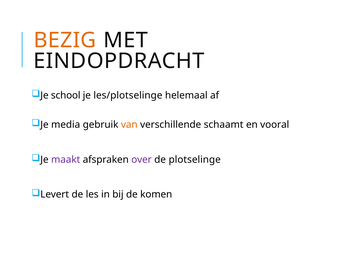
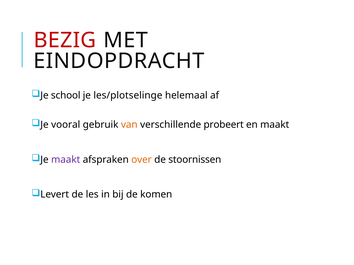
BEZIG colour: orange -> red (65, 40)
media: media -> vooral (66, 125)
schaamt: schaamt -> probeert (224, 125)
en vooral: vooral -> maakt (275, 125)
over colour: purple -> orange (142, 160)
plotselinge: plotselinge -> stoornissen (195, 160)
